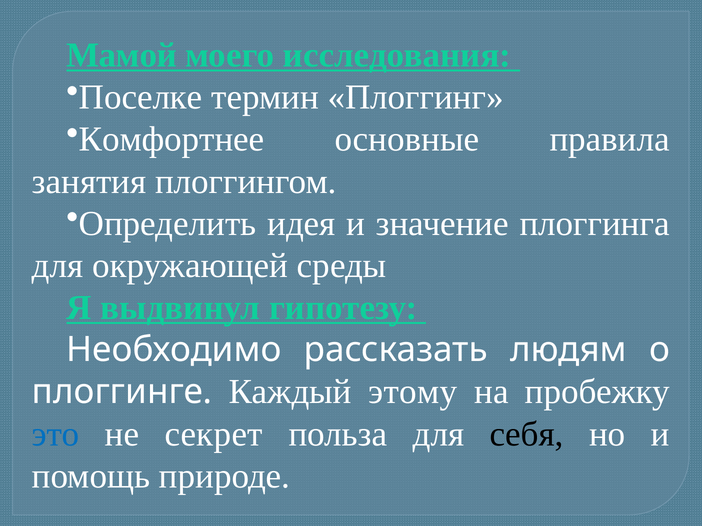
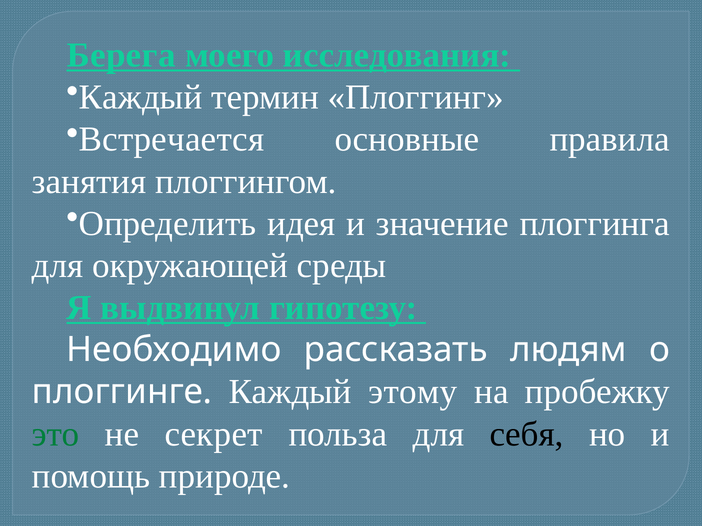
Мамой: Мамой -> Берега (121, 55)
Поселке: Поселке -> Каждый (141, 97)
Комфортнее: Комфортнее -> Встречается (171, 140)
это colour: blue -> green (56, 434)
